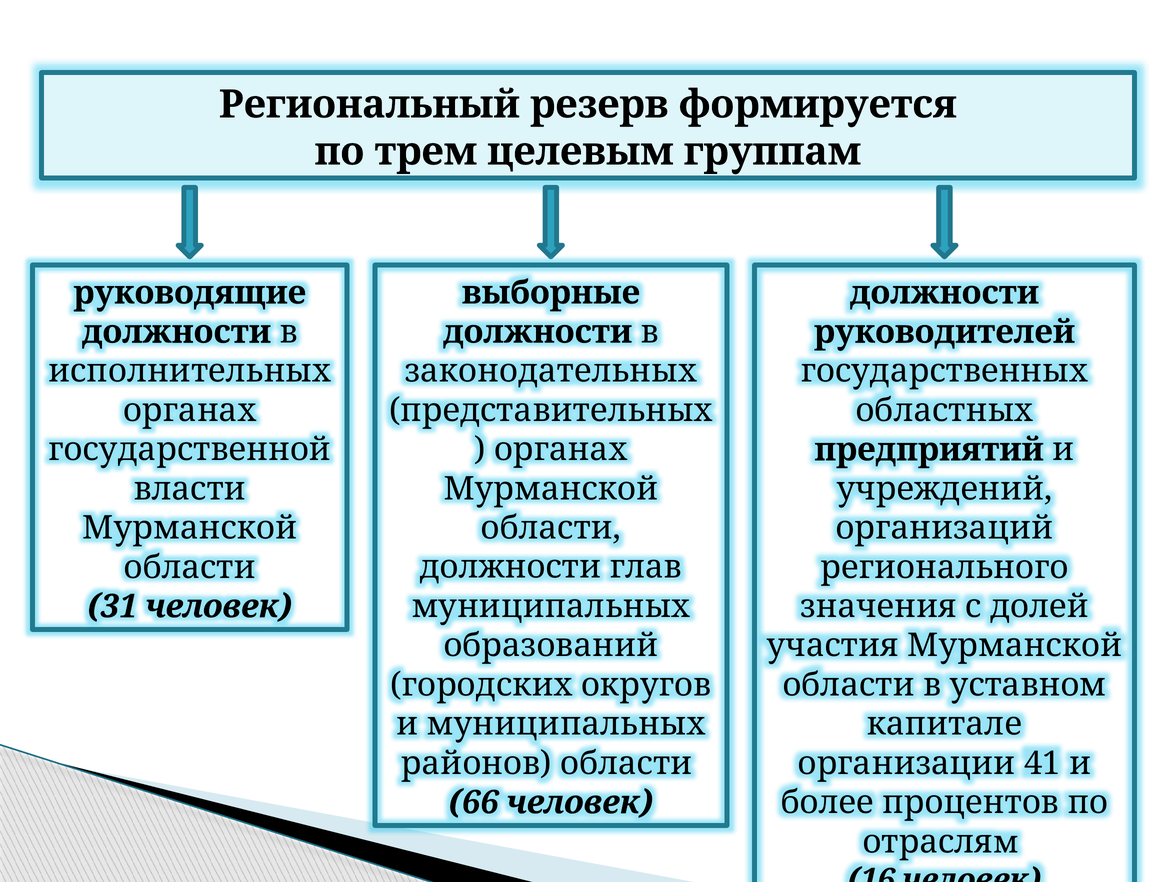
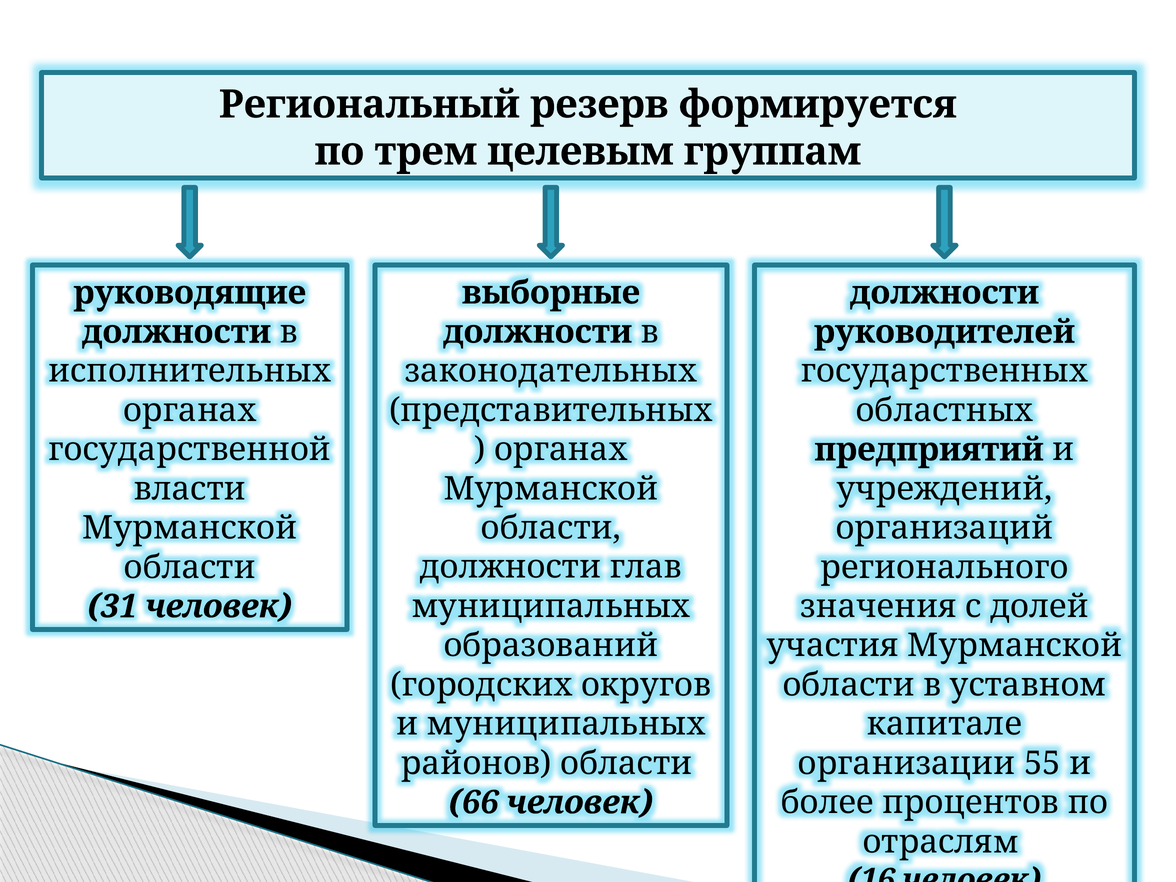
41: 41 -> 55 (1042, 763)
